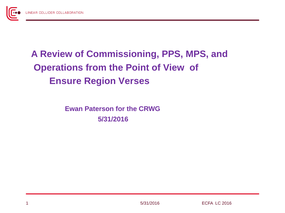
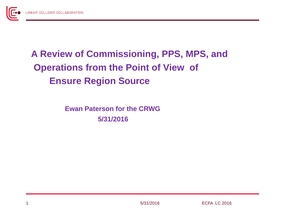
Verses: Verses -> Source (134, 81)
